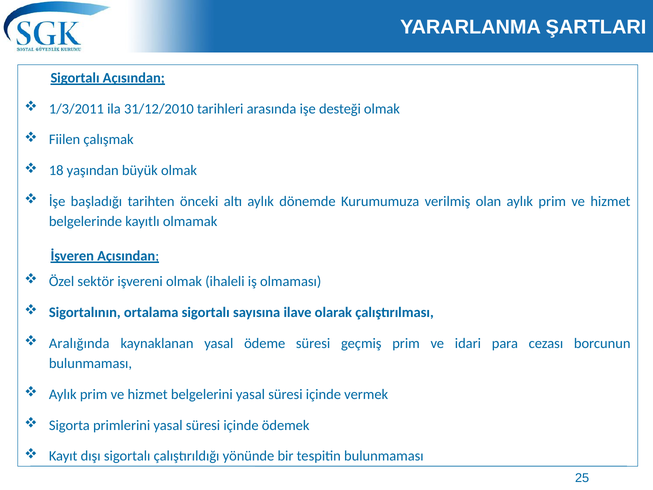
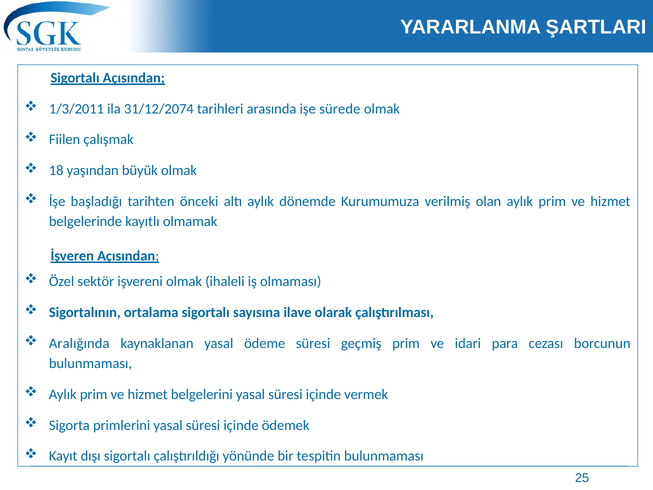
31/12/2010: 31/12/2010 -> 31/12/2074 (159, 109)
desteği: desteği -> sürede (340, 109)
